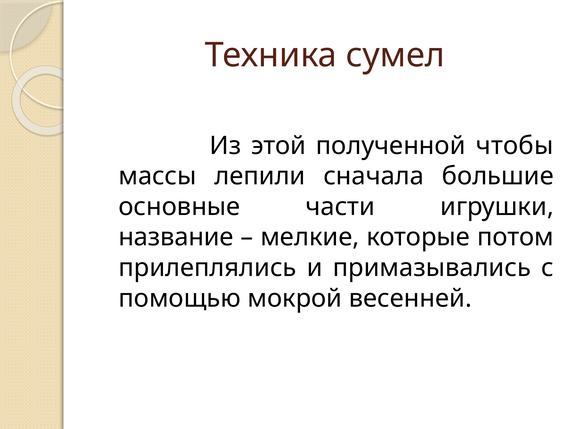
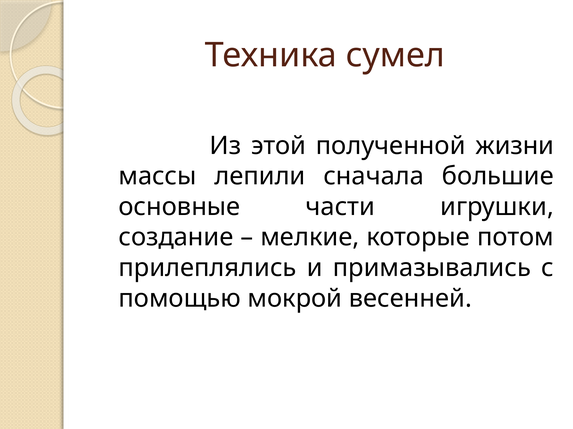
чтобы: чтобы -> жизни (515, 146)
название: название -> создание (176, 238)
